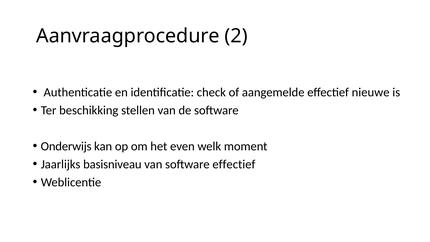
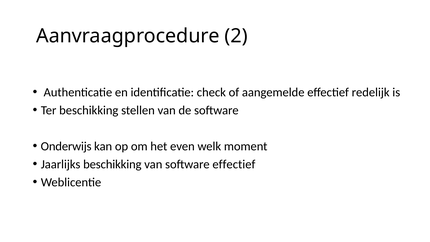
nieuwe: nieuwe -> redelijk (371, 92)
Jaarlijks basisniveau: basisniveau -> beschikking (112, 164)
